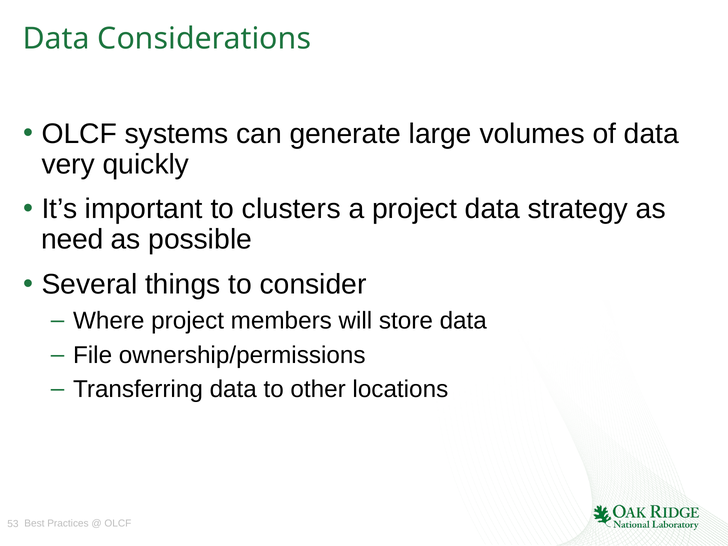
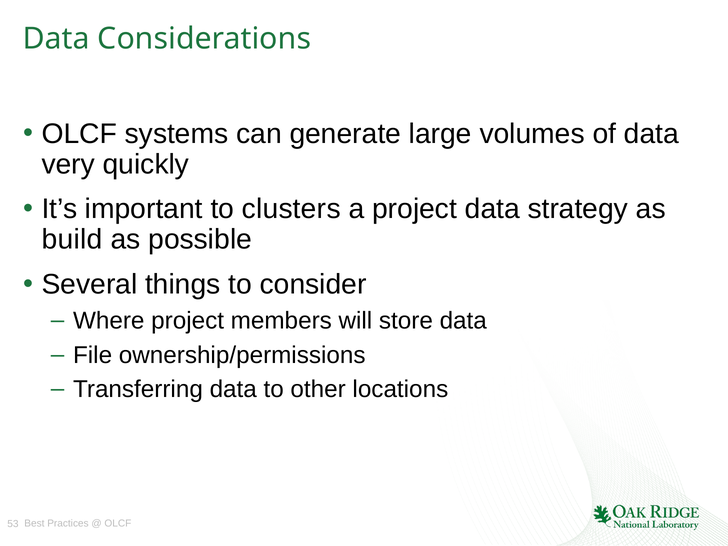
need: need -> build (72, 240)
